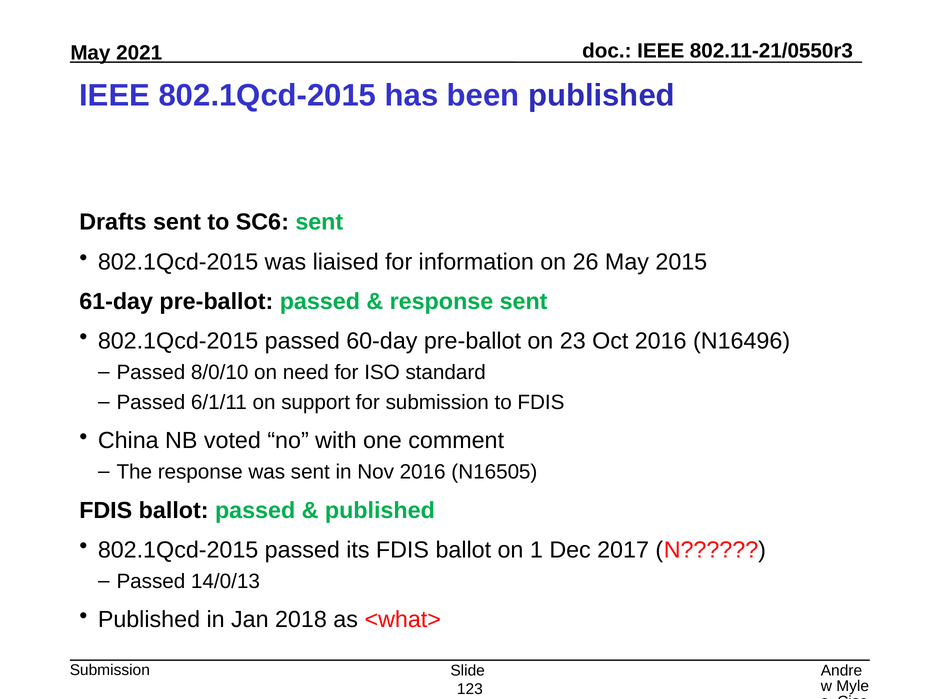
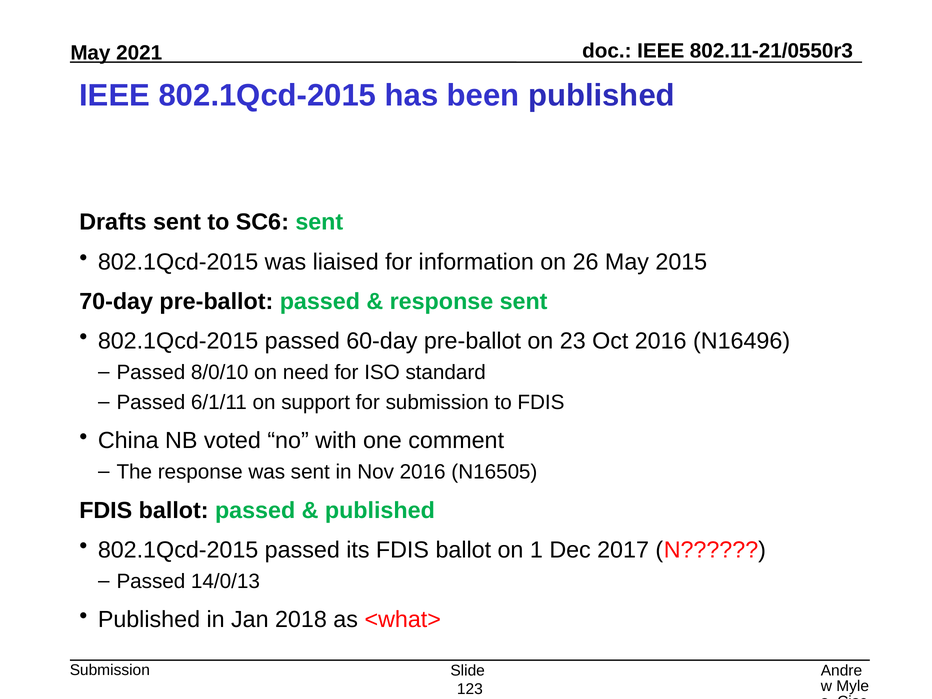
61-day: 61-day -> 70-day (116, 301)
